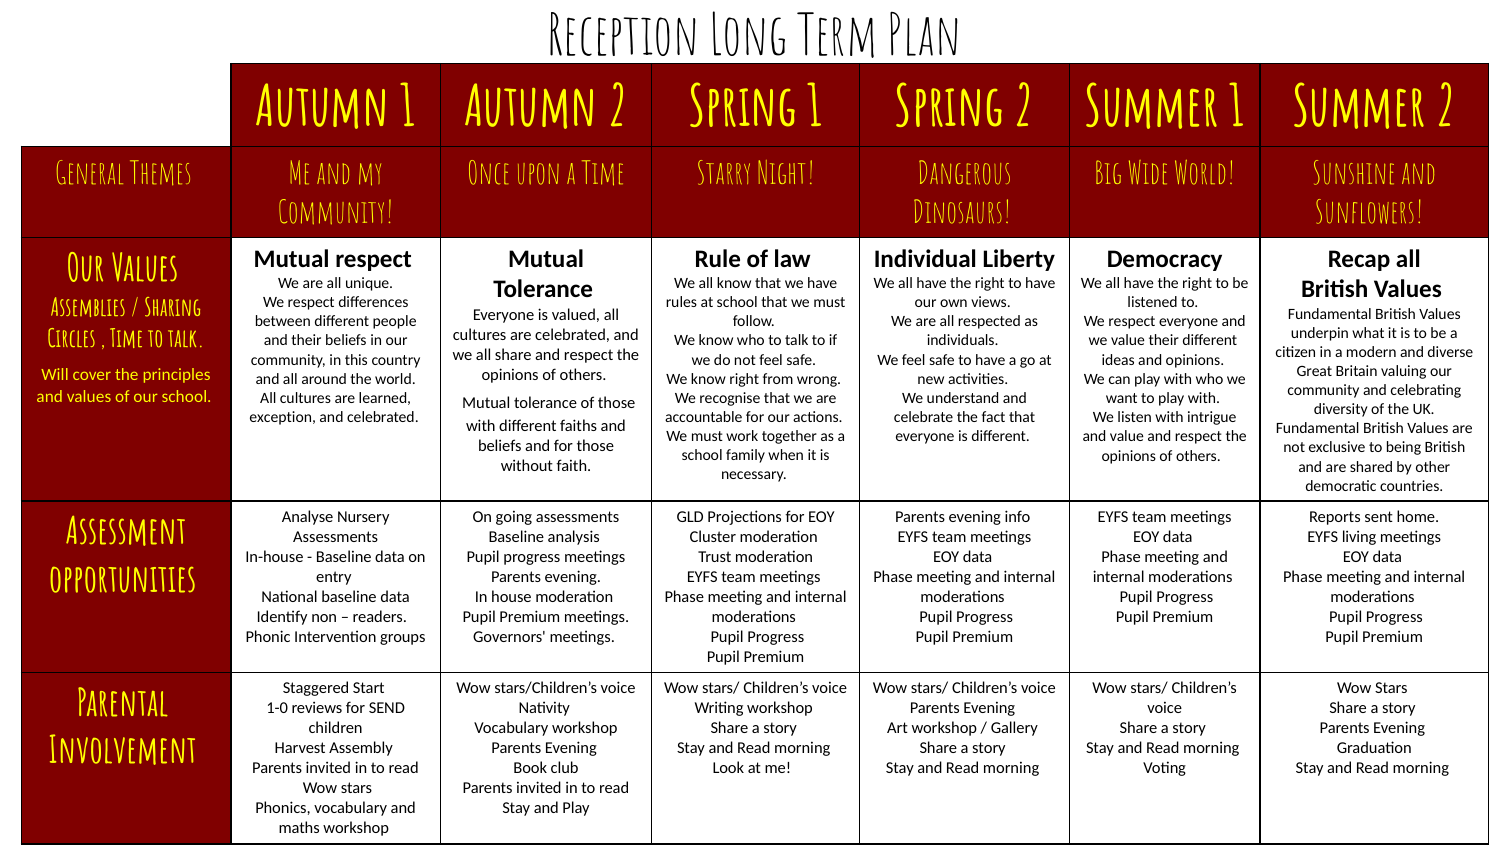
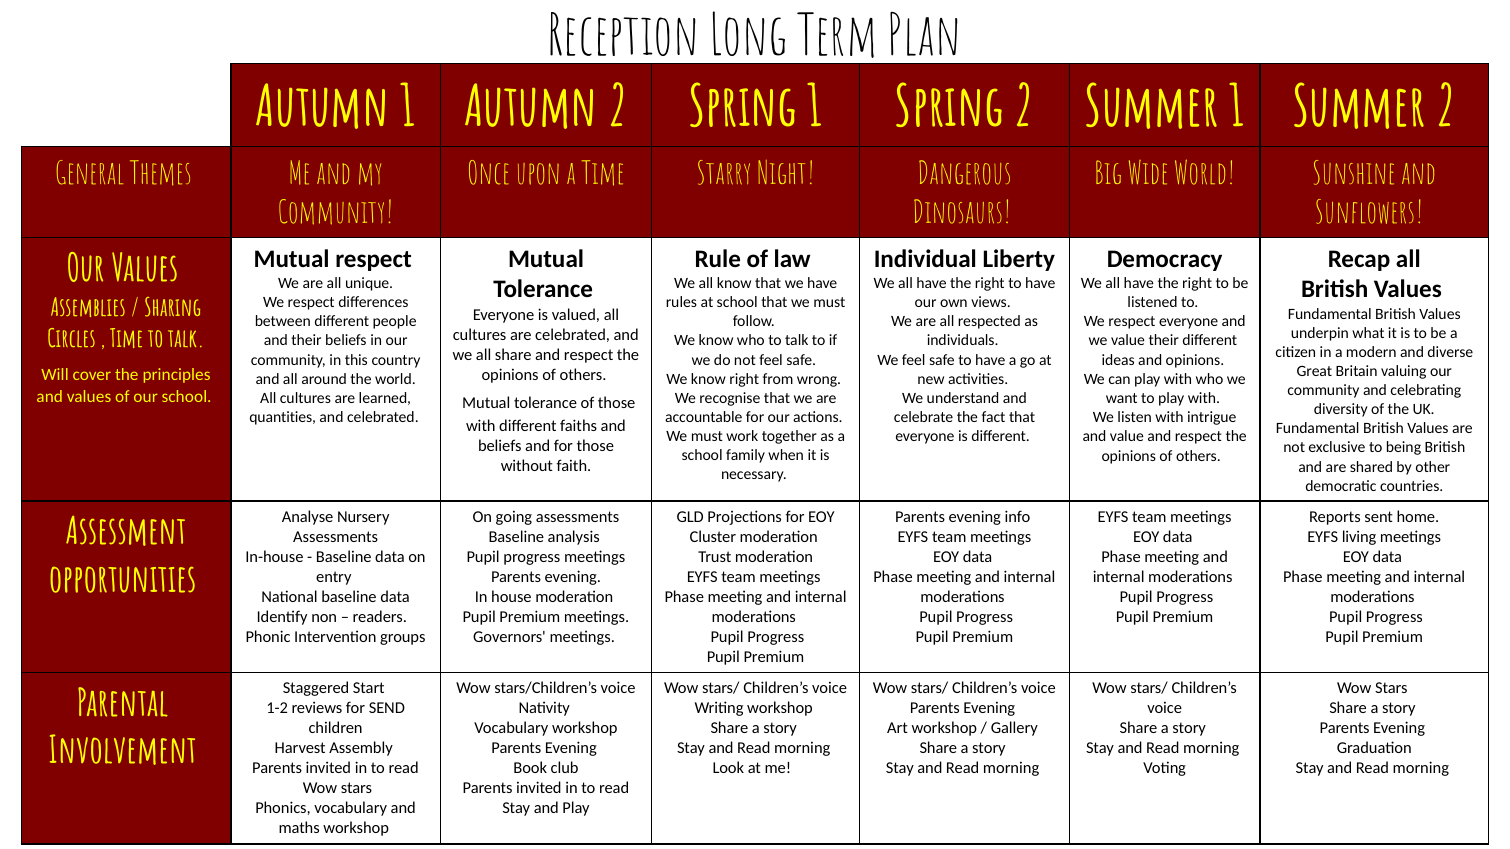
exception: exception -> quantities (283, 417)
1-0: 1-0 -> 1-2 (277, 709)
